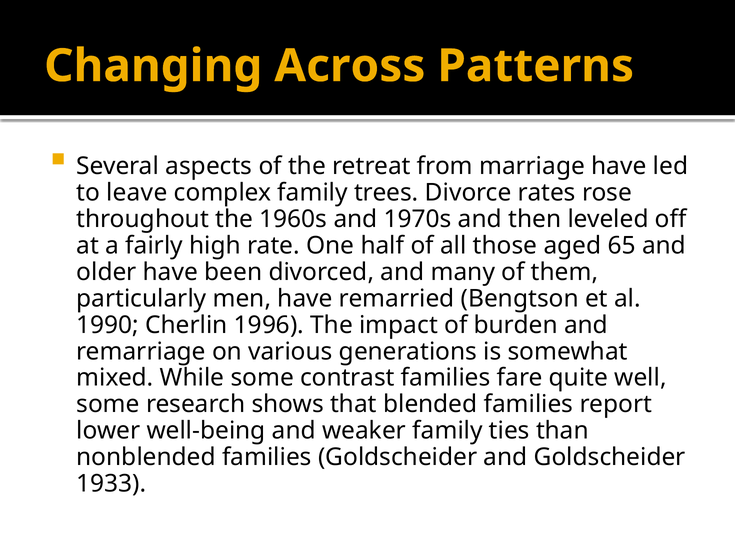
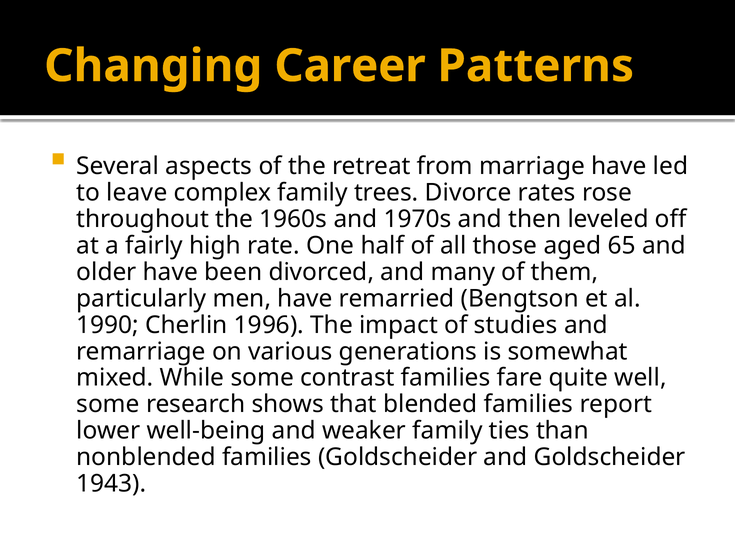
Across: Across -> Career (350, 66)
burden: burden -> studies (516, 325)
1933: 1933 -> 1943 (111, 484)
